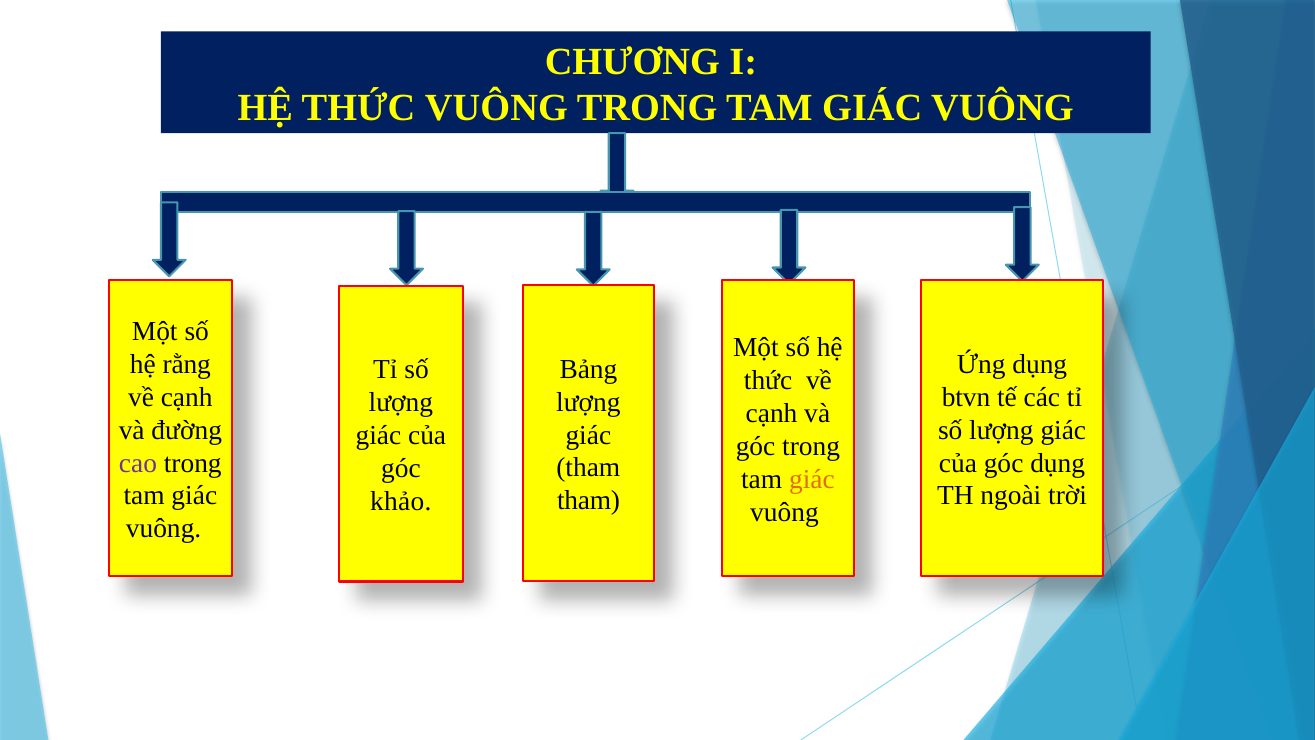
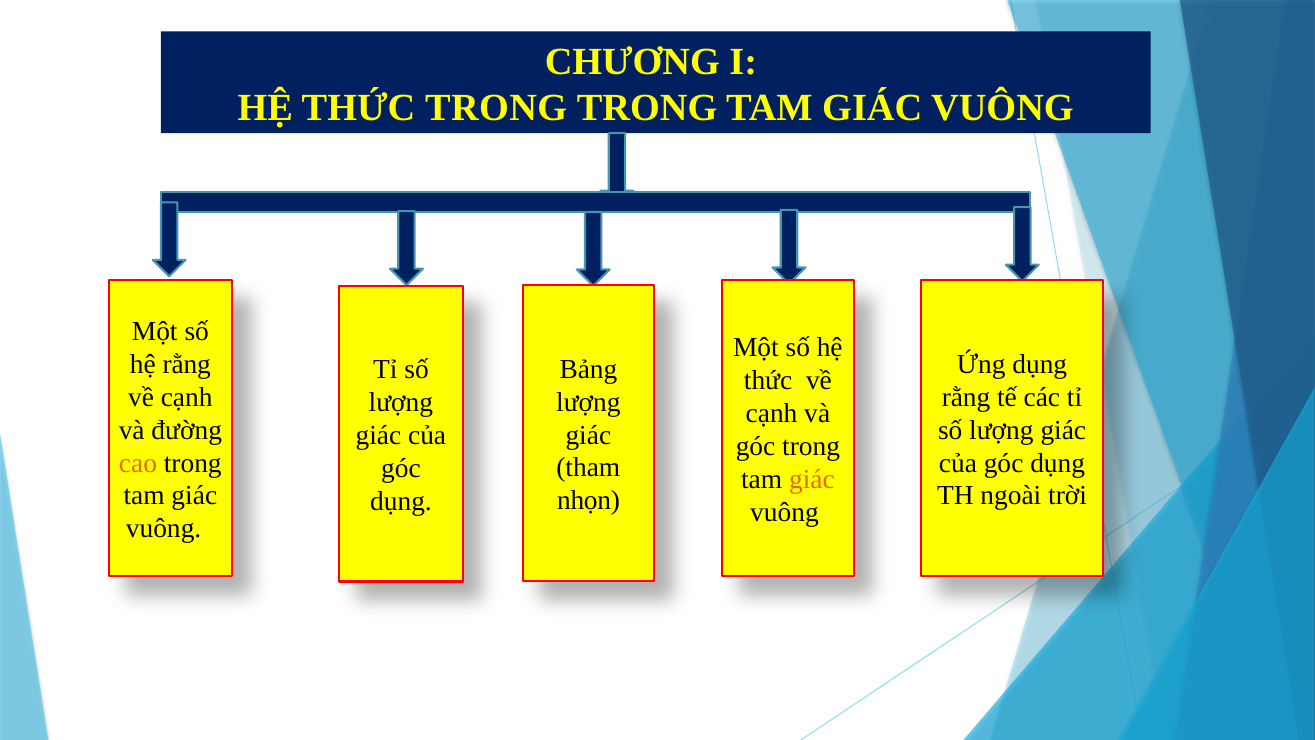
THỨC VUÔNG: VUÔNG -> TRONG (496, 108)
btvn: btvn -> rằng (966, 397)
cao colour: purple -> orange (138, 463)
tham: tham -> nhọn (589, 501)
khảo: khảo -> dụng (401, 501)
